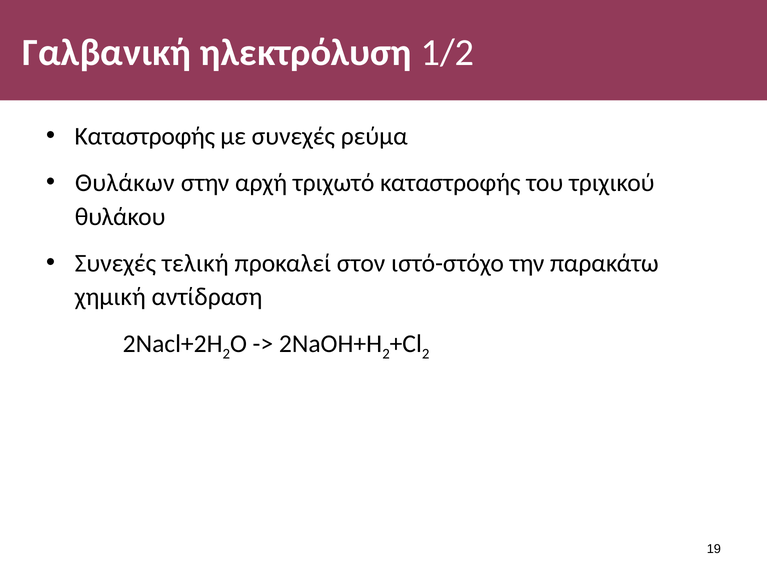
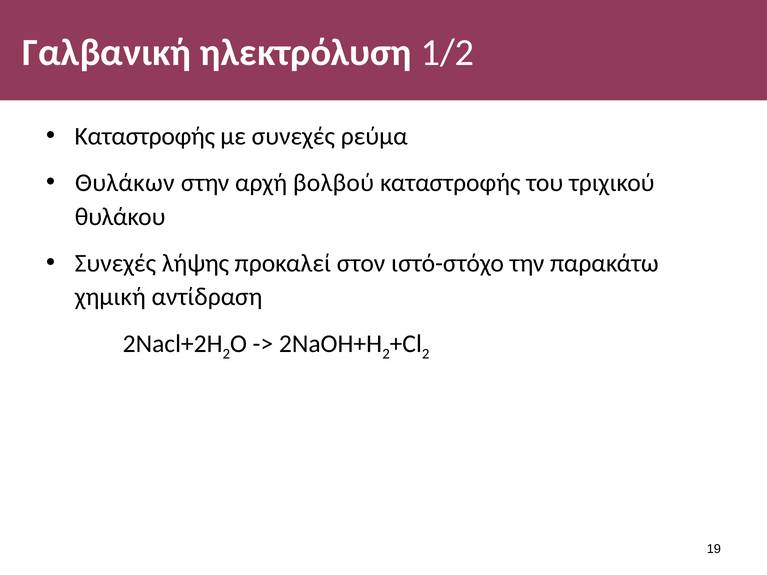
τριχωτό: τριχωτό -> βολβού (333, 183)
τελική: τελική -> λήψης (196, 263)
